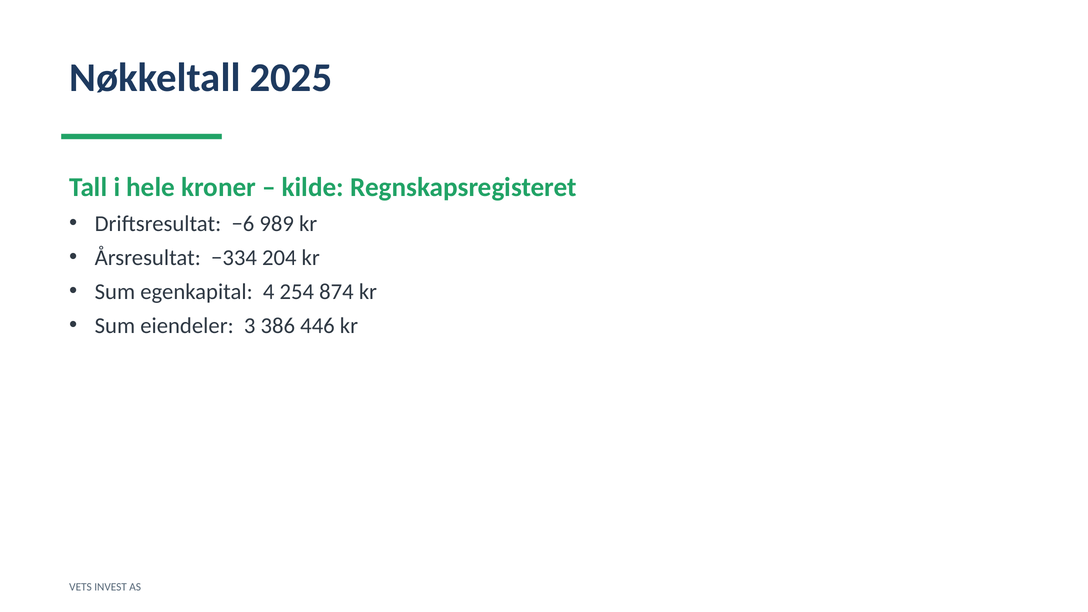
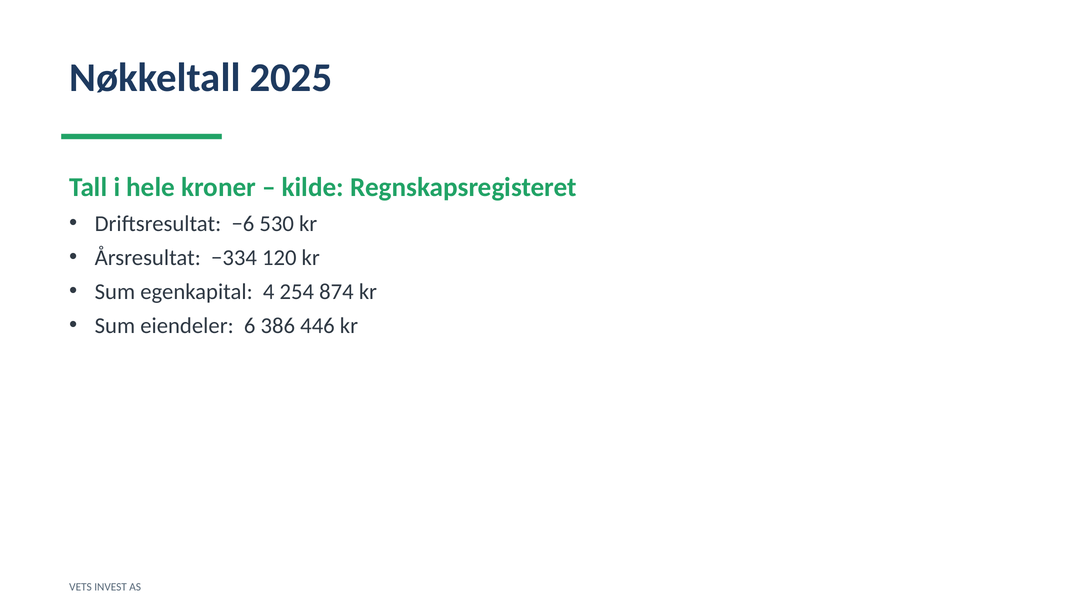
989: 989 -> 530 (277, 224)
204: 204 -> 120 (279, 258)
3: 3 -> 6 (250, 326)
